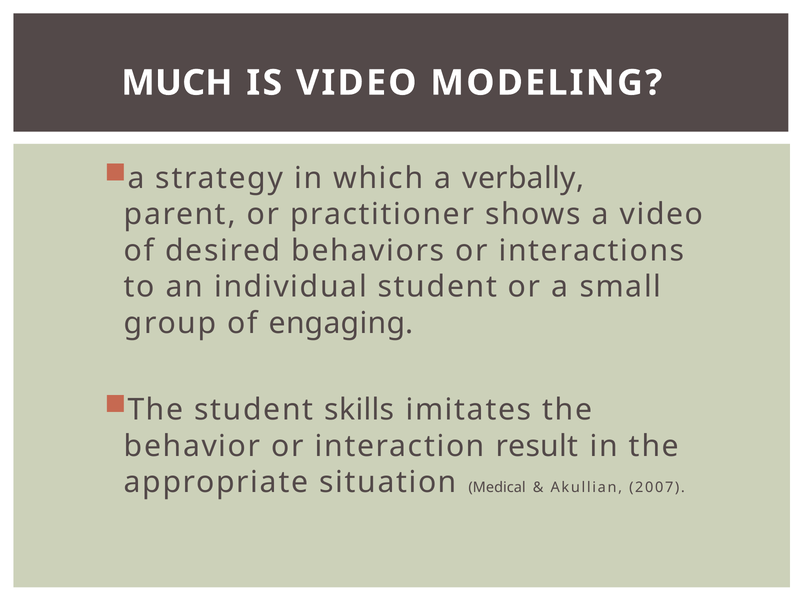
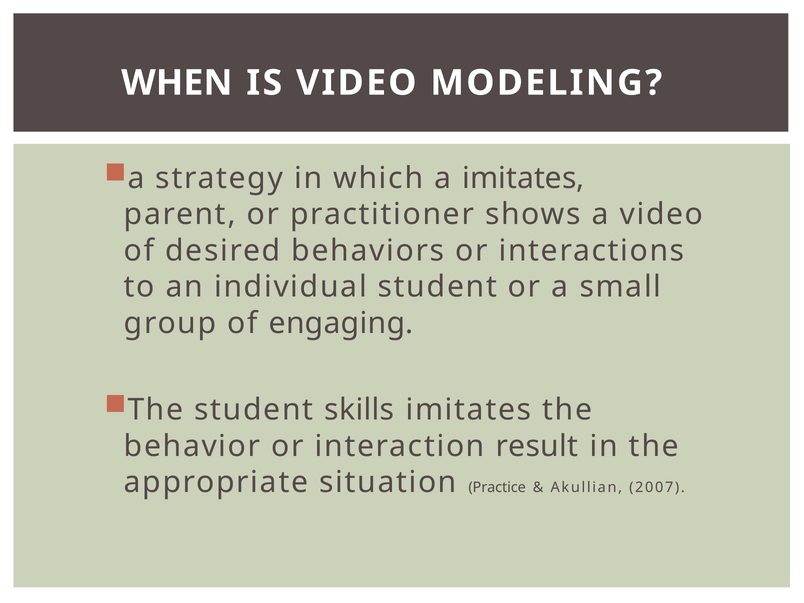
MUCH: MUCH -> WHEN (177, 83)
a verbally: verbally -> imitates (523, 178)
Medical: Medical -> Practice (497, 487)
